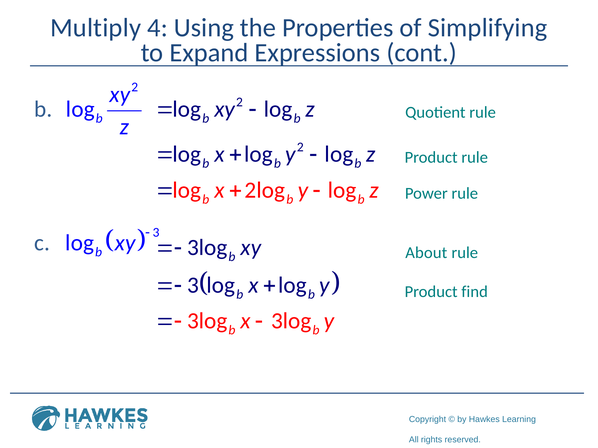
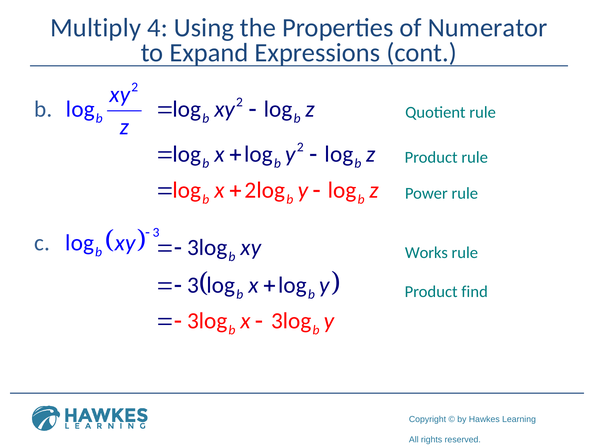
Simplifying: Simplifying -> Numerator (488, 28)
About: About -> Works (426, 253)
